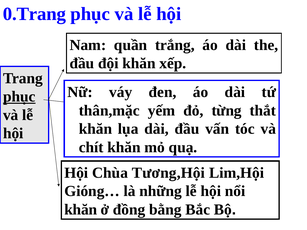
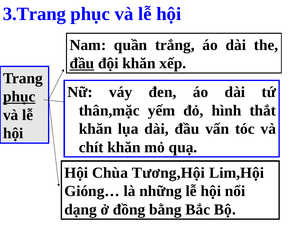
0.Trang: 0.Trang -> 3.Trang (34, 14)
đầu underline: none -> present (82, 63)
từng: từng -> hình (227, 111)
khăn: khăn -> dạng (81, 210)
